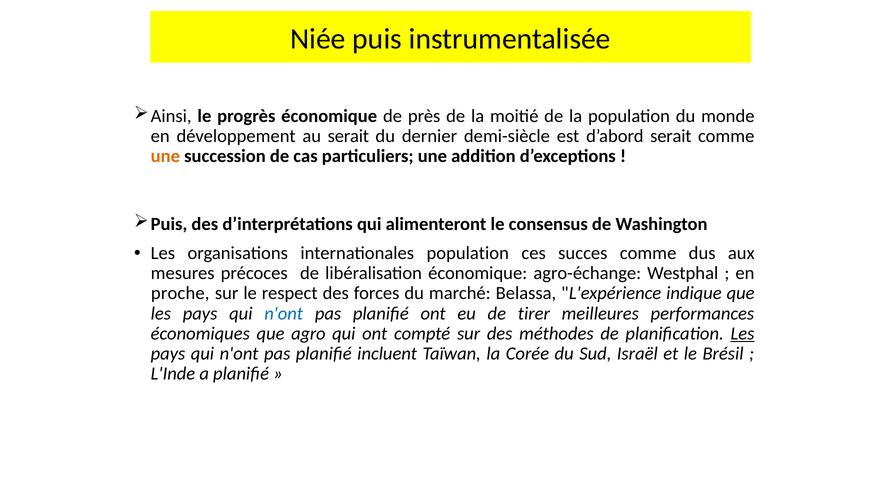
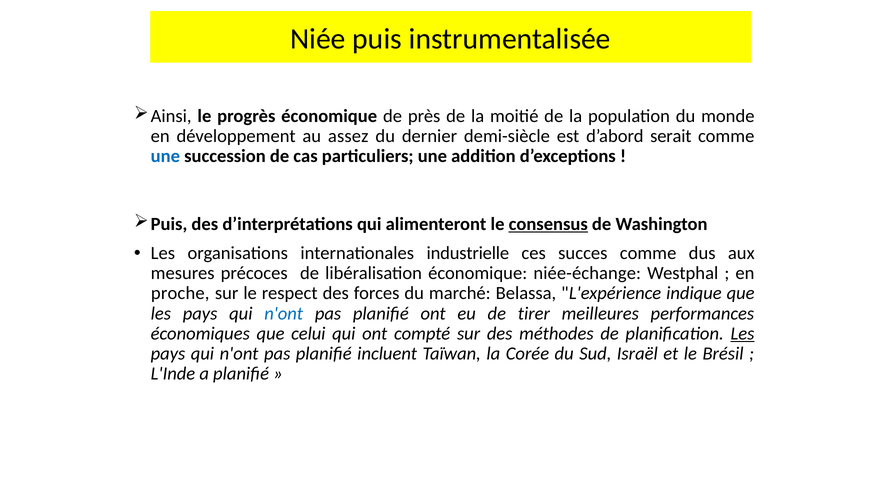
au serait: serait -> assez (348, 136)
une colour: orange -> blue (165, 156)
consensus underline: none -> present (548, 224)
internationales population: population -> industrielle (468, 253)
agro-échange: agro-échange -> niée-échange (587, 273)
agro: agro -> celui (308, 333)
